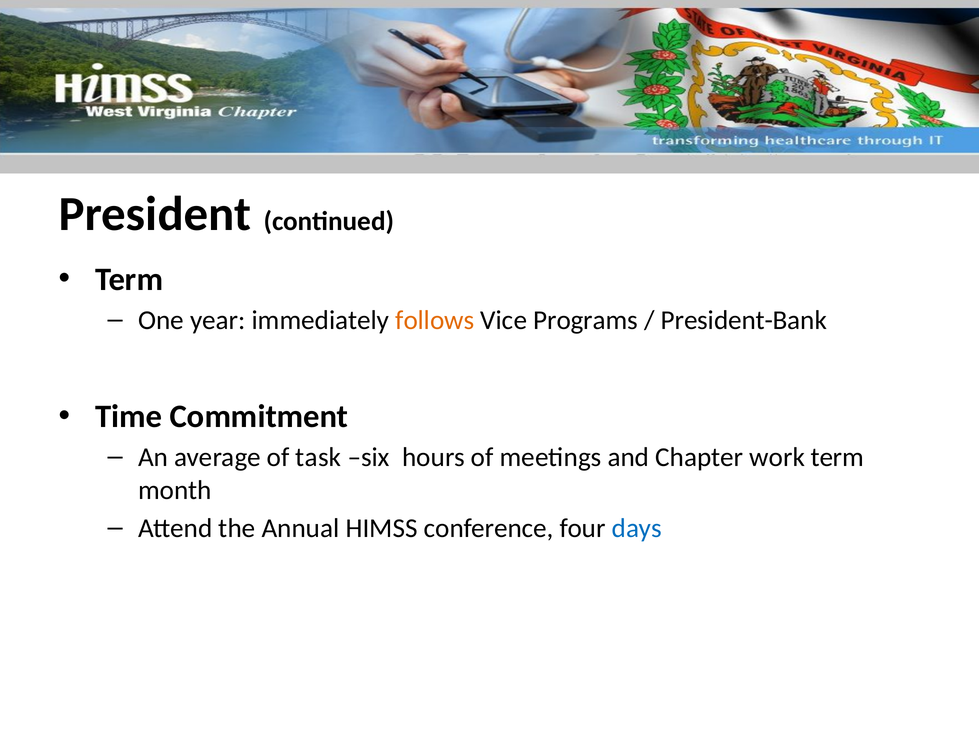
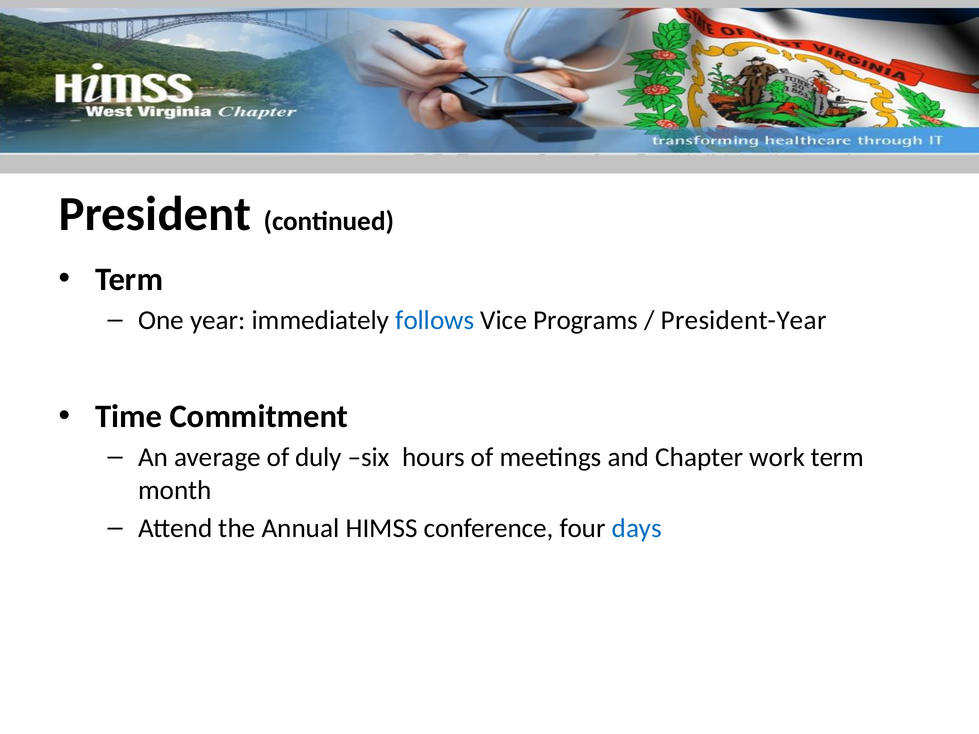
follows colour: orange -> blue (435, 321)
President-Bank: President-Bank -> President-Year (744, 321)
task: task -> duly (319, 458)
